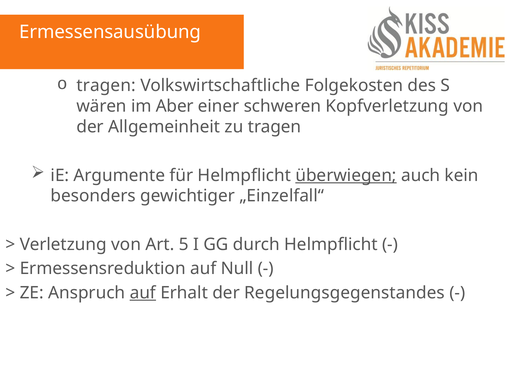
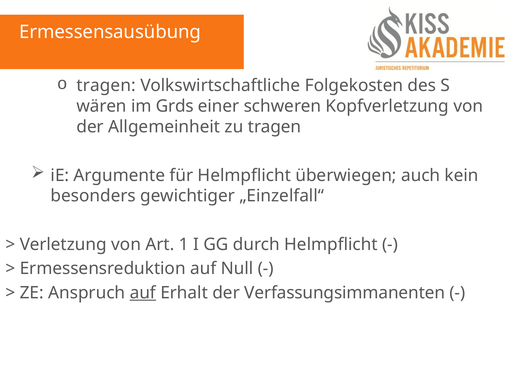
Aber: Aber -> Grds (175, 106)
überwiegen underline: present -> none (346, 175)
5: 5 -> 1 (184, 244)
Regelungsgegenstandes: Regelungsgegenstandes -> Verfassungsimmanenten (345, 293)
